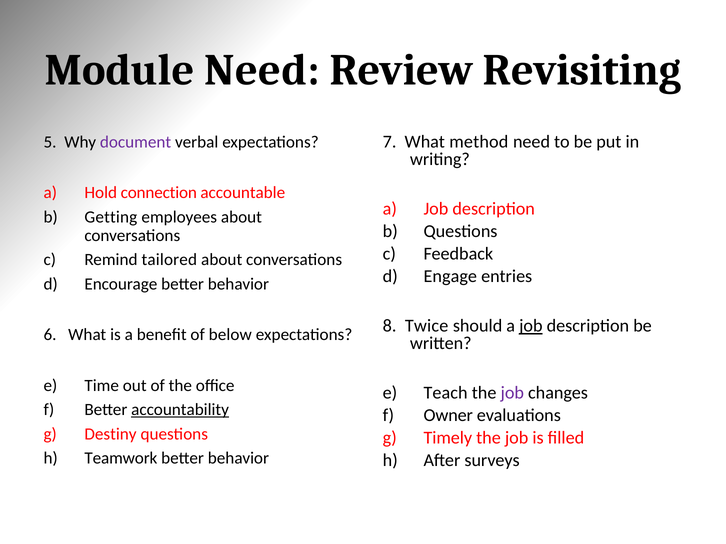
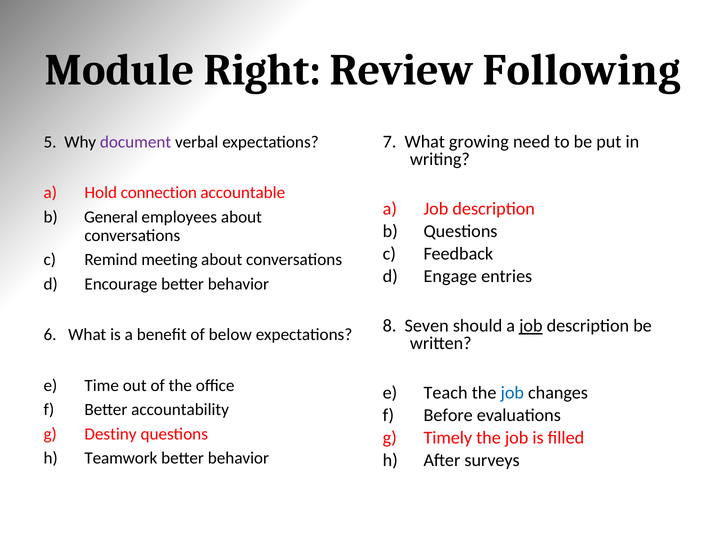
Module Need: Need -> Right (262, 70)
Revisiting: Revisiting -> Following (582, 70)
method: method -> growing (479, 142)
Getting: Getting -> General (111, 217)
tailored: tailored -> meeting (169, 260)
Twice: Twice -> Seven (427, 326)
job colour: purple -> blue (512, 393)
accountability underline: present -> none (180, 410)
Owner: Owner -> Before (448, 416)
